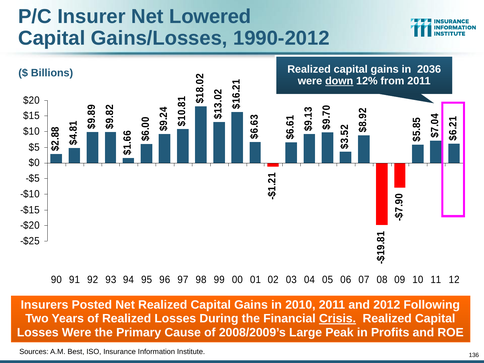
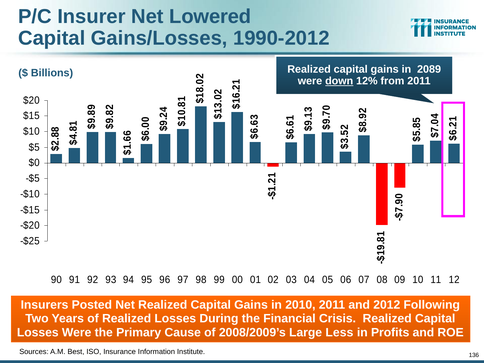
2036: 2036 -> 2089 (429, 69)
Crisis underline: present -> none (337, 319)
Peak: Peak -> Less (339, 332)
